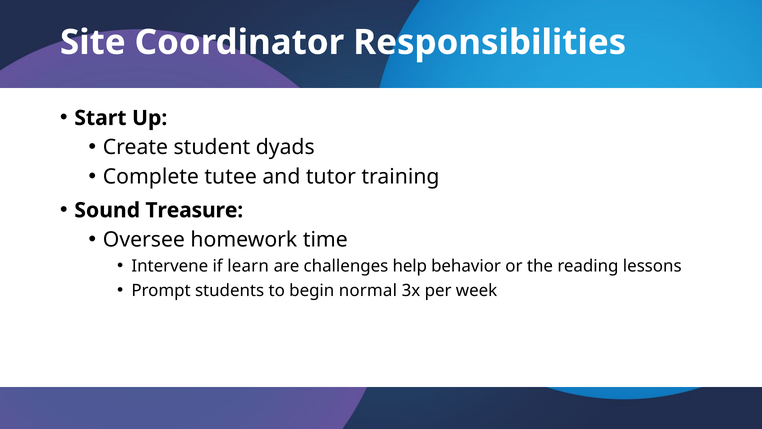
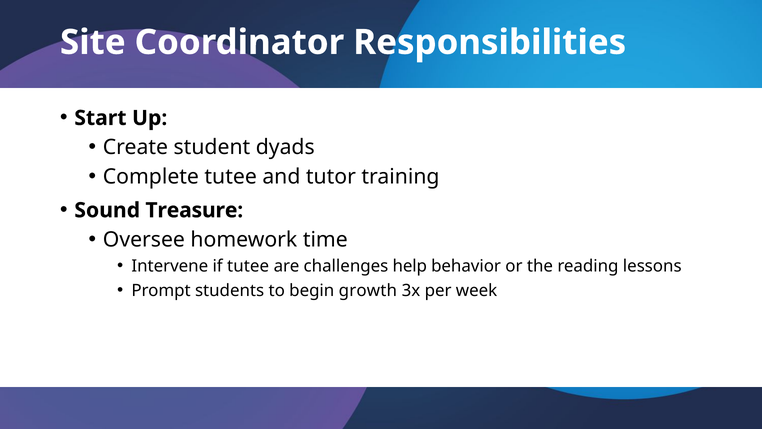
if learn: learn -> tutee (248, 266)
normal: normal -> growth (368, 290)
